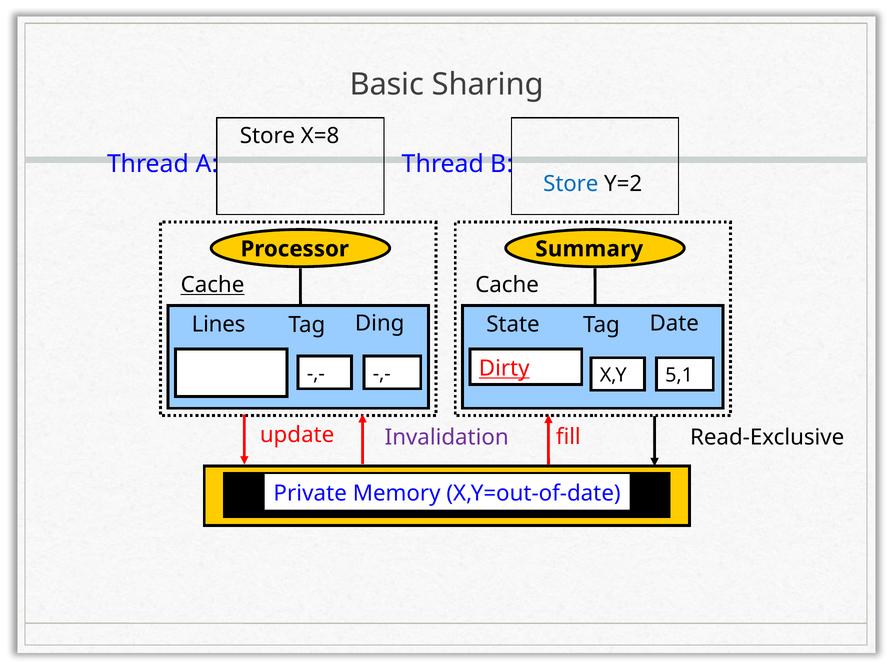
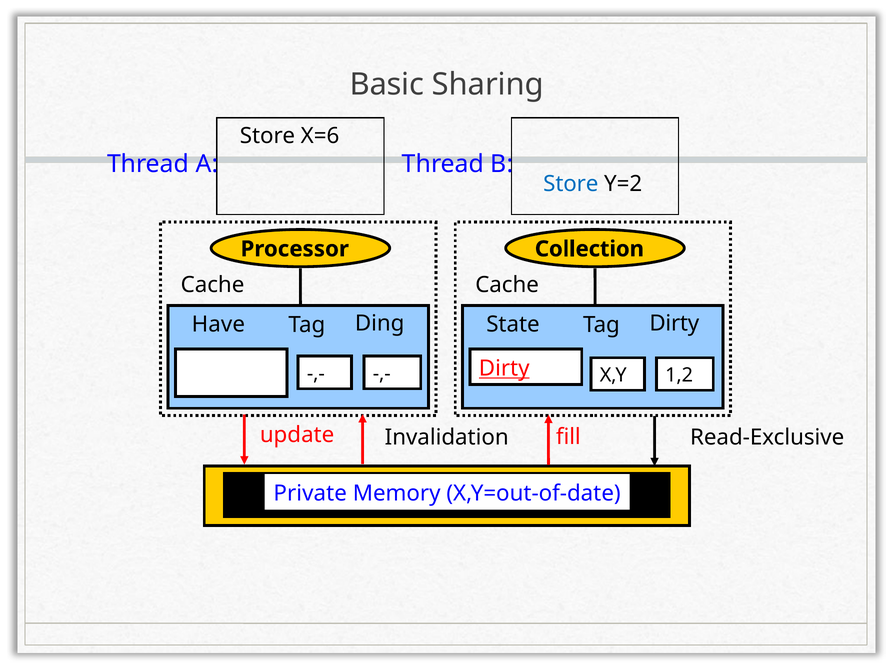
X=8: X=8 -> X=6 (320, 136)
Summary: Summary -> Collection (589, 249)
Cache underline: present -> none (213, 285)
Lines: Lines -> Have (218, 324)
State Date: Date -> Dirty (674, 324)
5,1: 5,1 -> 1,2 (679, 375)
Invalidation colour: purple -> black (447, 437)
